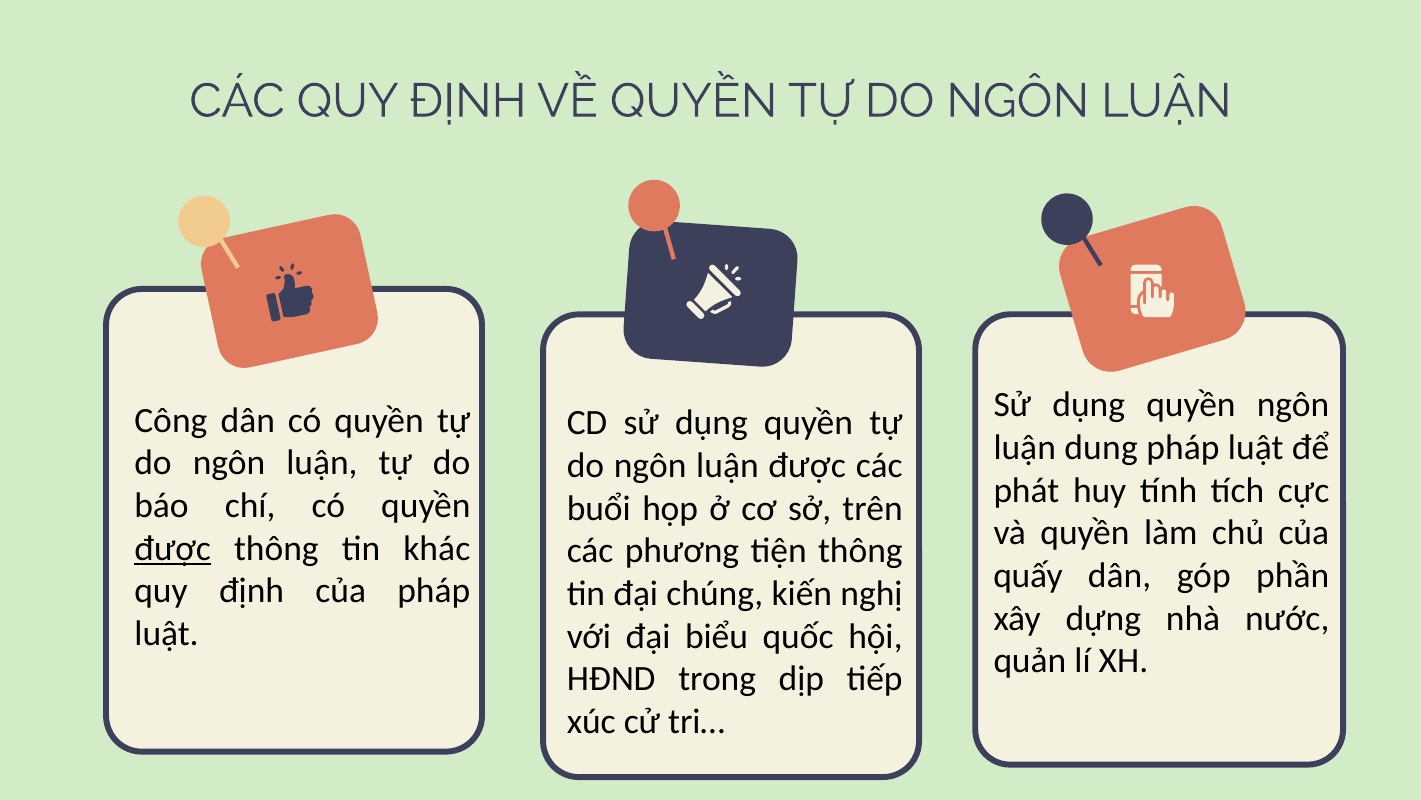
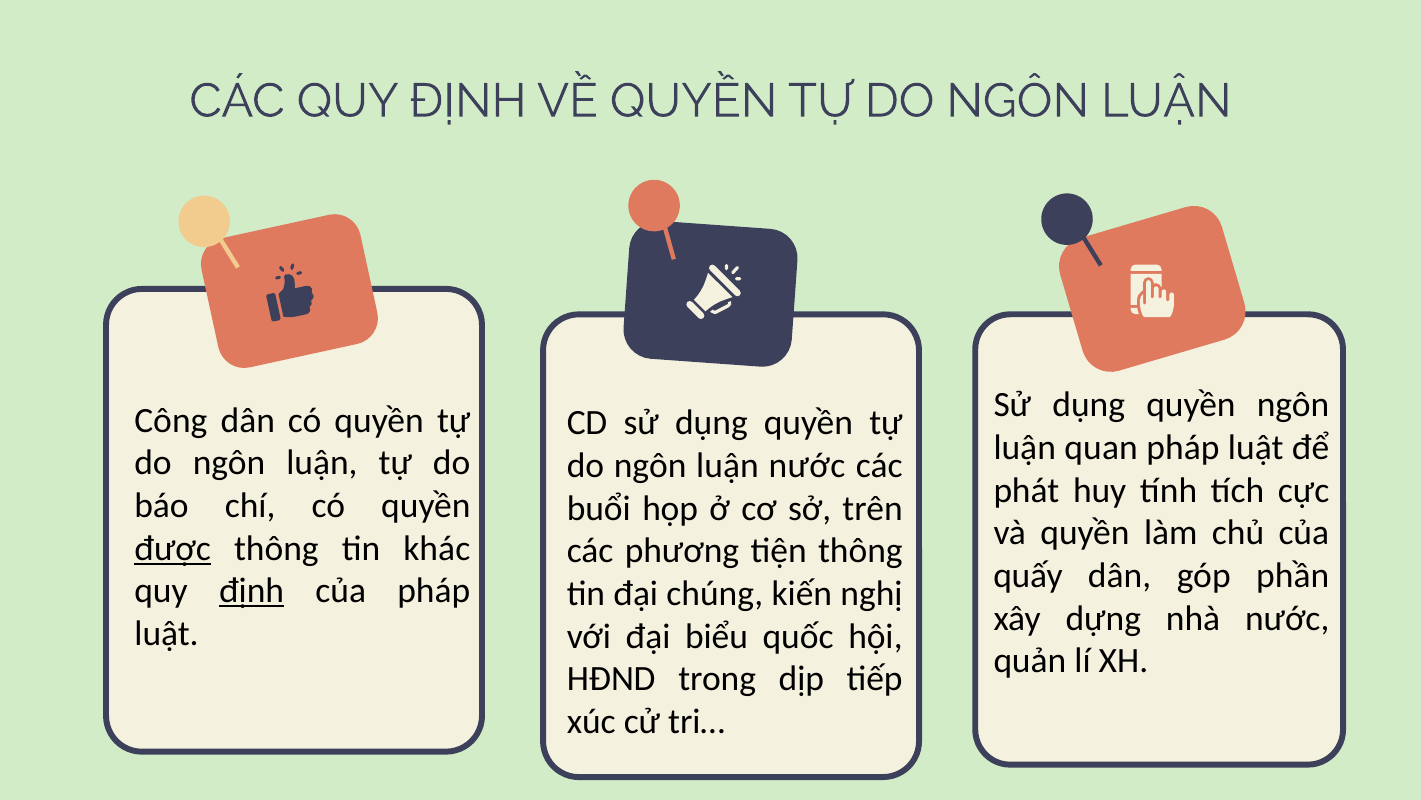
dung: dung -> quan (1101, 447)
luận được: được -> nước (807, 466)
định underline: none -> present (252, 591)
